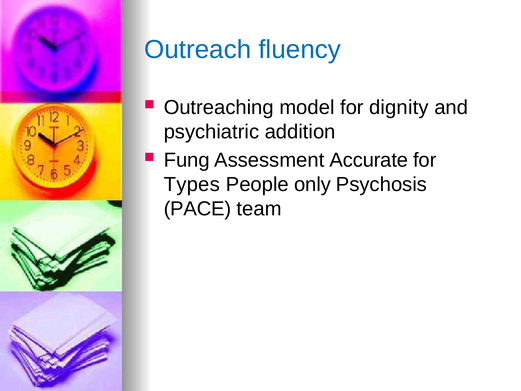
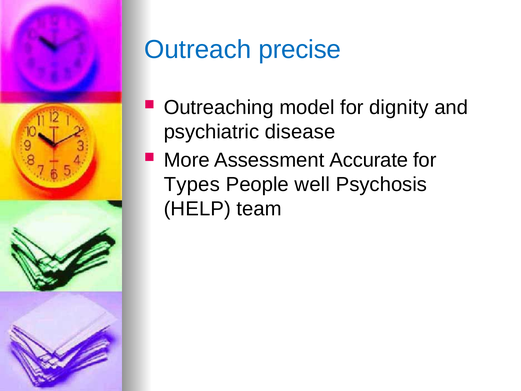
fluency: fluency -> precise (300, 50)
addition: addition -> disease (300, 132)
Fung: Fung -> More (187, 160)
only: only -> well (312, 184)
PACE: PACE -> HELP (197, 209)
